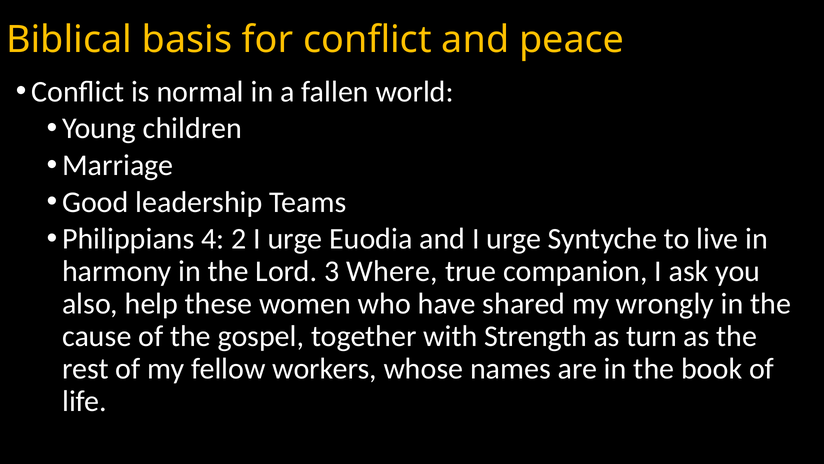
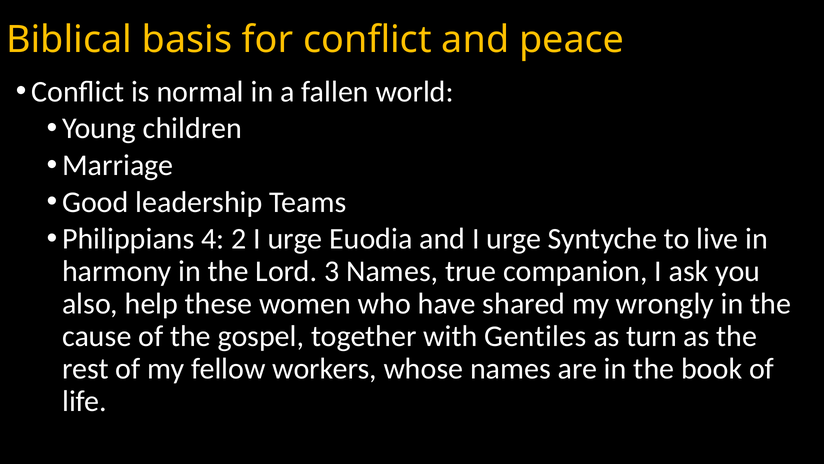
3 Where: Where -> Names (392, 271)
Strength: Strength -> Gentiles (535, 336)
